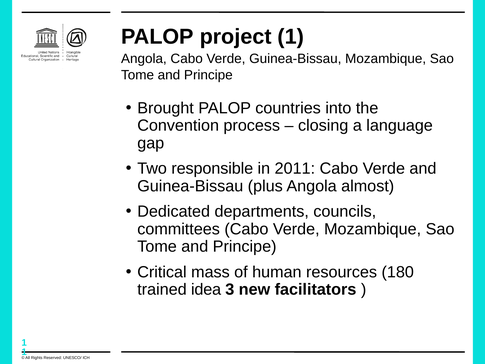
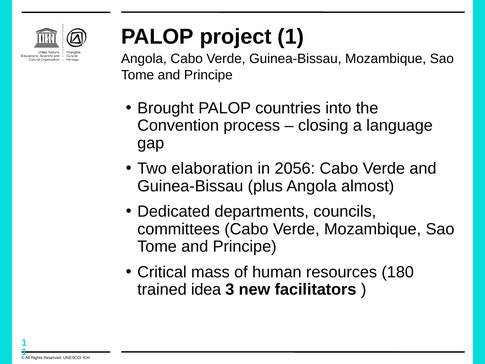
responsible: responsible -> elaboration (212, 168)
2011: 2011 -> 2056 (295, 168)
